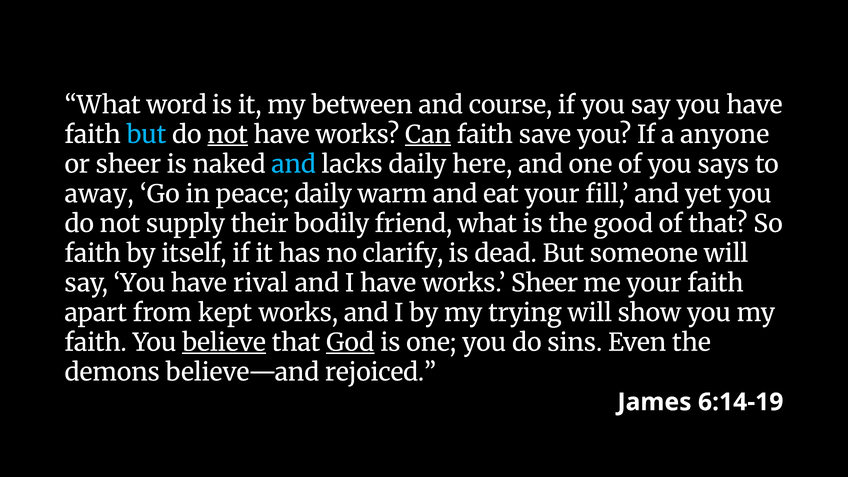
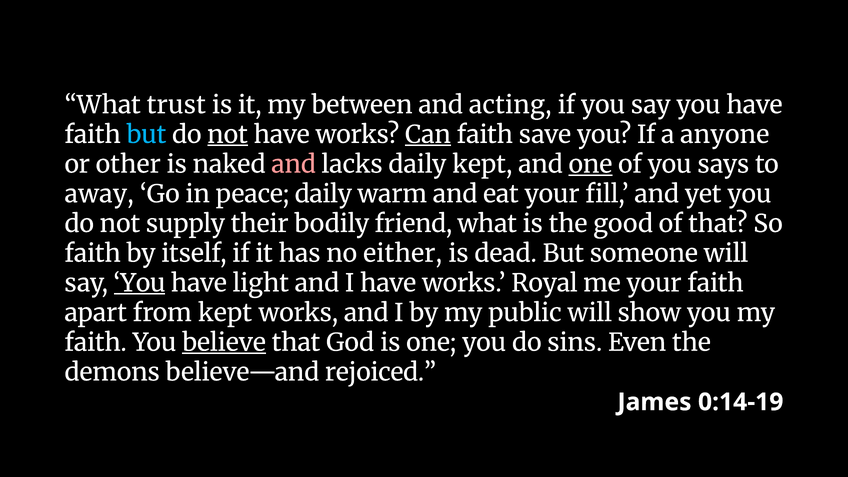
word: word -> trust (176, 105)
course: course -> acting (510, 105)
or sheer: sheer -> other (128, 165)
and colour: light blue -> pink (294, 165)
daily here: here -> kept (482, 165)
one underline: none -> present (590, 165)
clarify: clarify -> either (403, 254)
You underline: none -> present (139, 283)
rival: rival -> light (261, 283)
works Sheer: Sheer -> Royal (544, 283)
trying: trying -> public (525, 313)
God underline: present -> none (350, 343)
6:14-19: 6:14-19 -> 0:14-19 (741, 402)
